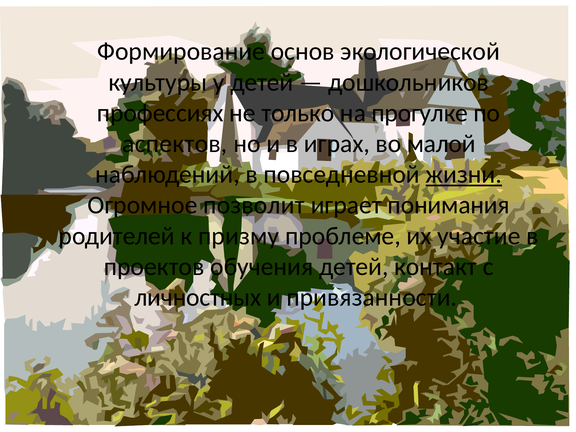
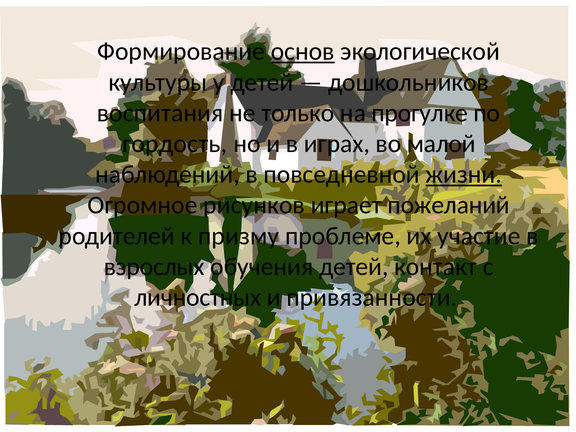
основ underline: none -> present (303, 52)
профессиях: профессиях -> воспитания (160, 113)
аспектов: аспектов -> гордость (175, 144)
позволит: позволит -> рисунков (254, 205)
понимания: понимания -> пожеланий (449, 205)
проектов: проектов -> взрослых (154, 267)
